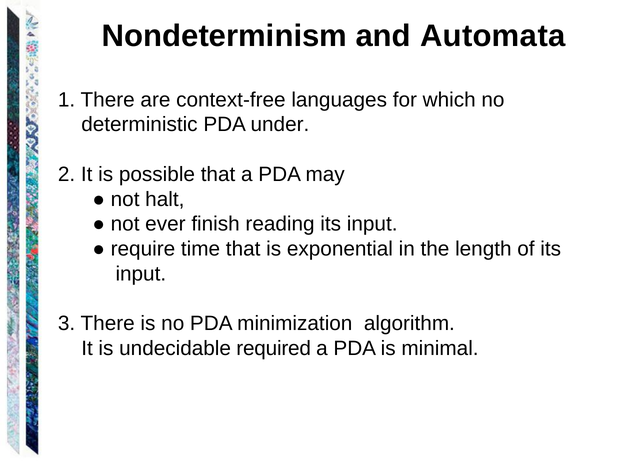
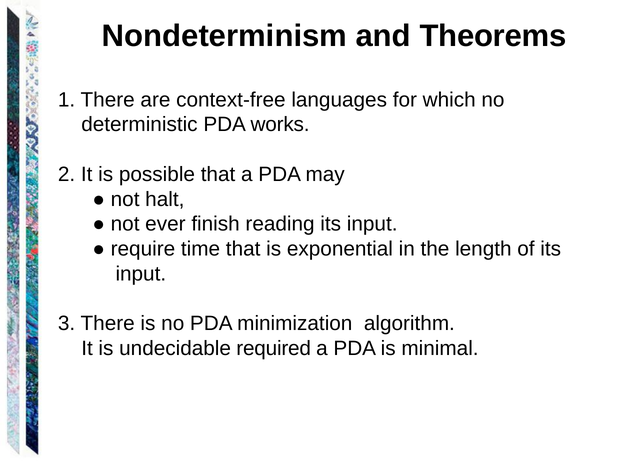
Automata: Automata -> Theorems (493, 36)
under: under -> works (280, 125)
